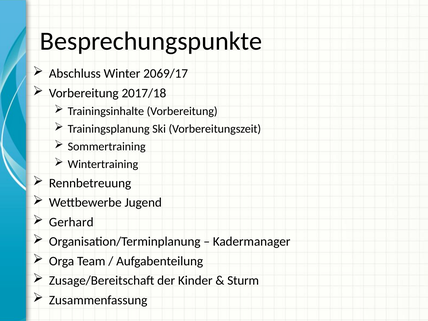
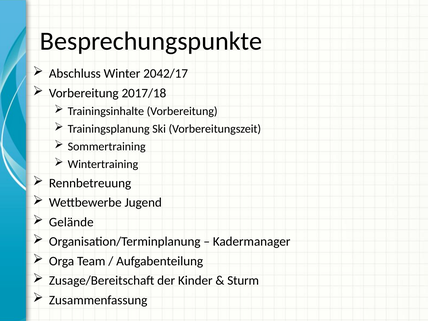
2069/17: 2069/17 -> 2042/17 (166, 74)
Gerhard: Gerhard -> Gelände (71, 222)
